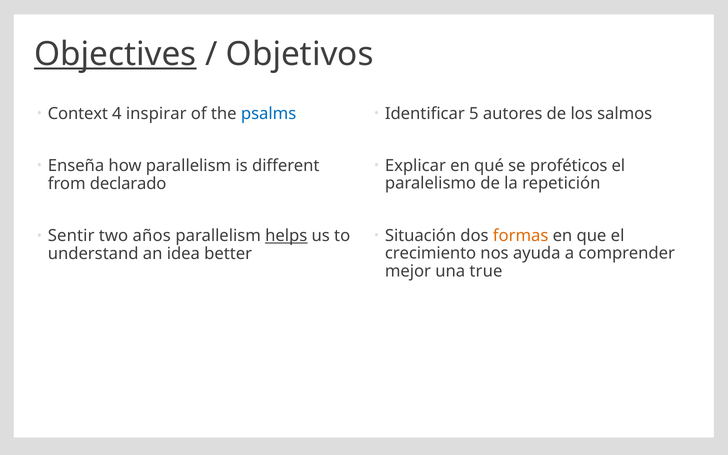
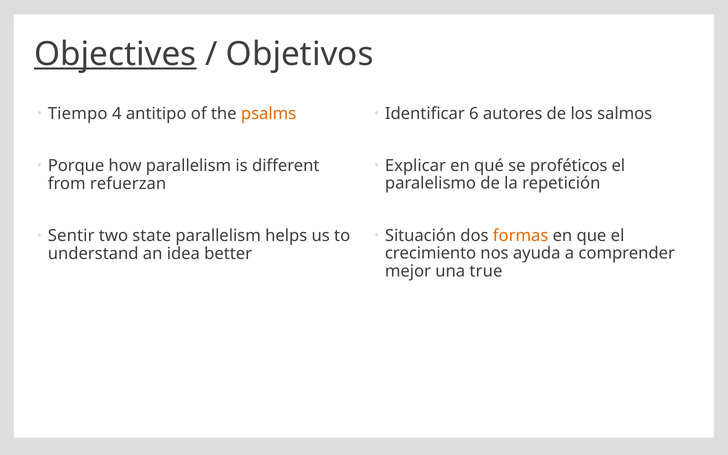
Context: Context -> Tiempo (78, 114)
inspirar: inspirar -> antitipo (156, 114)
psalms colour: blue -> orange (269, 114)
5: 5 -> 6 (474, 113)
Enseña: Enseña -> Porque (76, 166)
declarado: declarado -> refuerzan (128, 184)
años: años -> state (152, 236)
helps underline: present -> none (286, 236)
